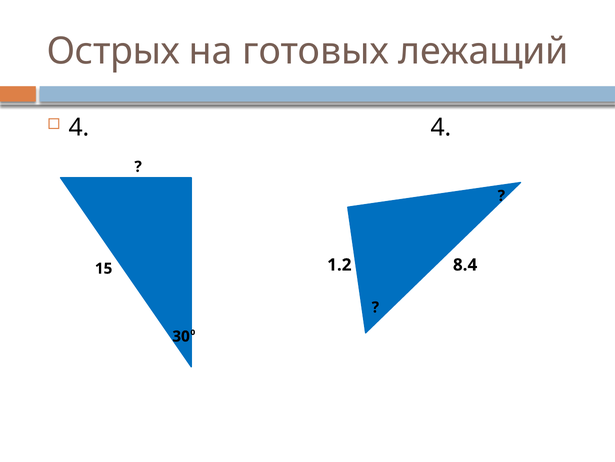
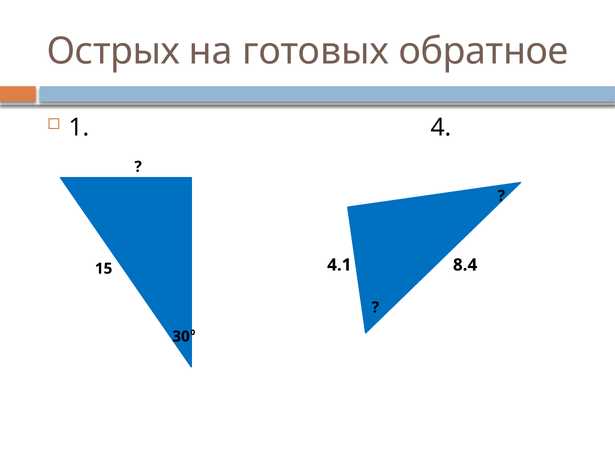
лежащий: лежащий -> обратное (484, 51)
4: 4 -> 1 (79, 127)
1.2: 1.2 -> 4.1 (339, 264)
